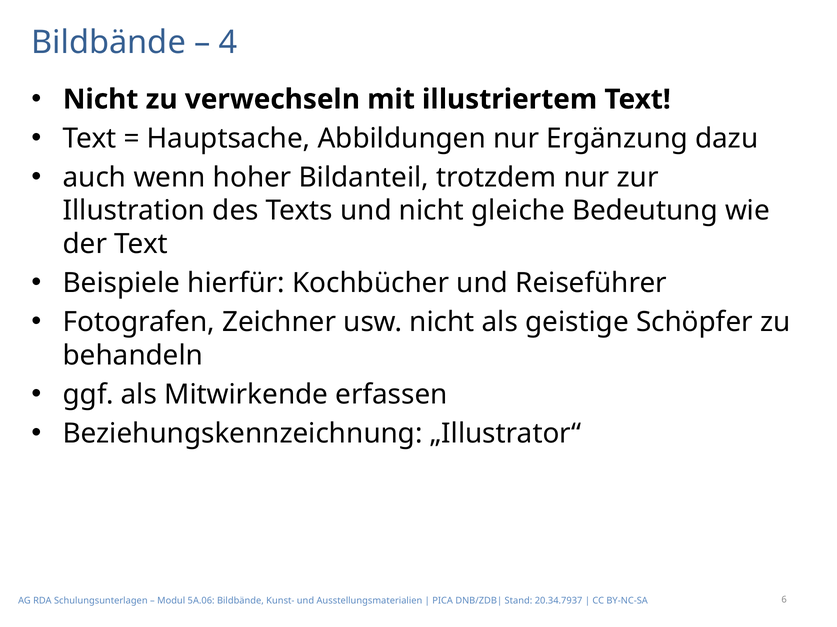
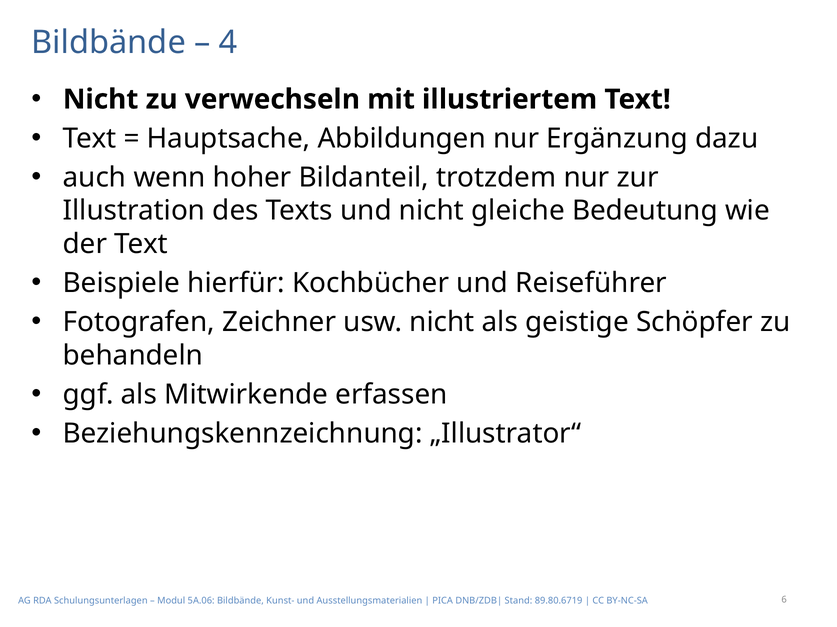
20.34.7937: 20.34.7937 -> 89.80.6719 (559, 601)
